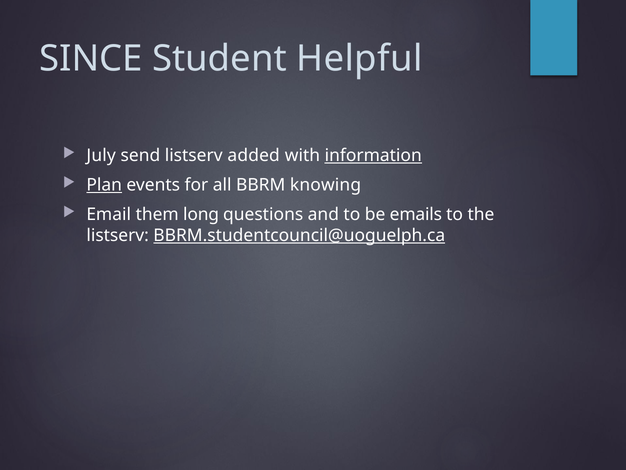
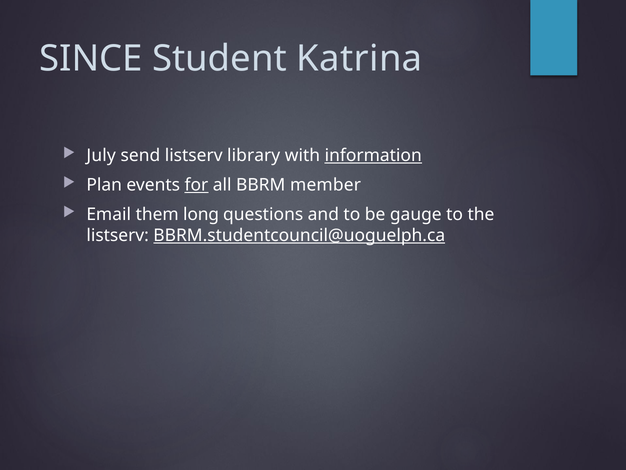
Helpful: Helpful -> Katrina (359, 59)
added: added -> library (254, 155)
Plan underline: present -> none (104, 185)
for underline: none -> present (196, 185)
knowing: knowing -> member (326, 185)
emails: emails -> gauge (416, 214)
